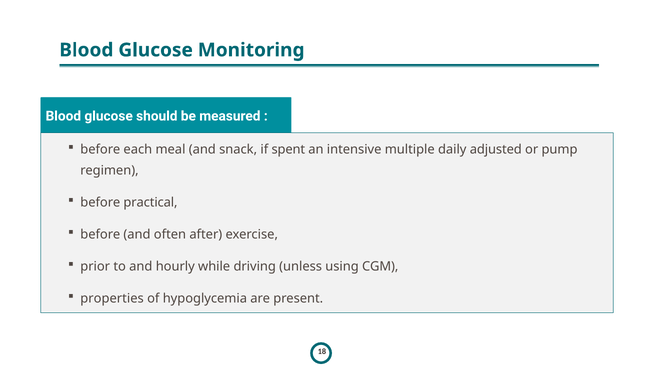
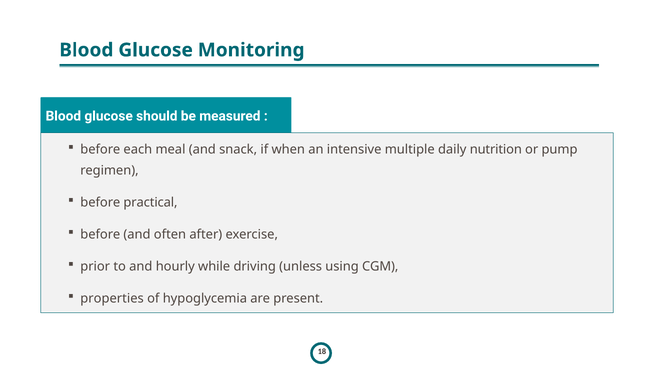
spent: spent -> when (288, 149)
adjusted: adjusted -> nutrition (496, 149)
